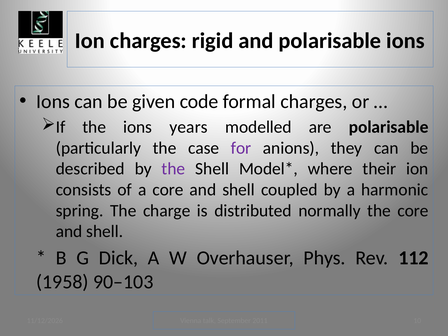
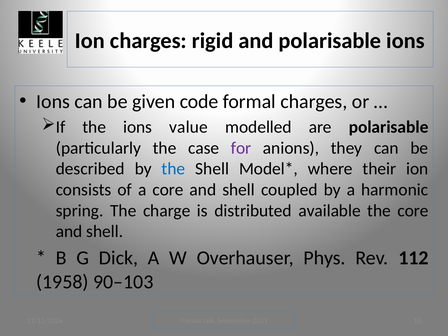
years: years -> value (189, 127)
the colour: purple -> blue (173, 169)
normally: normally -> available (330, 211)
